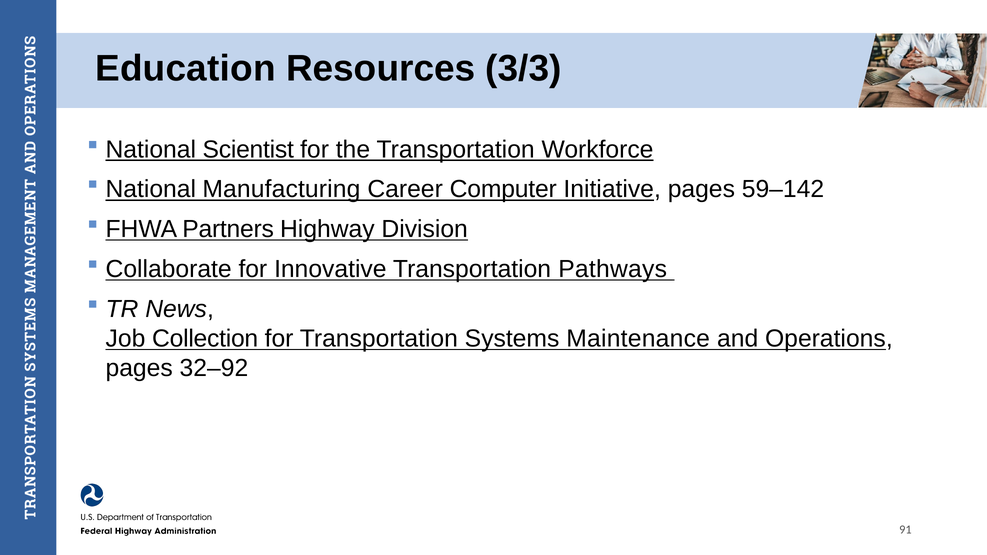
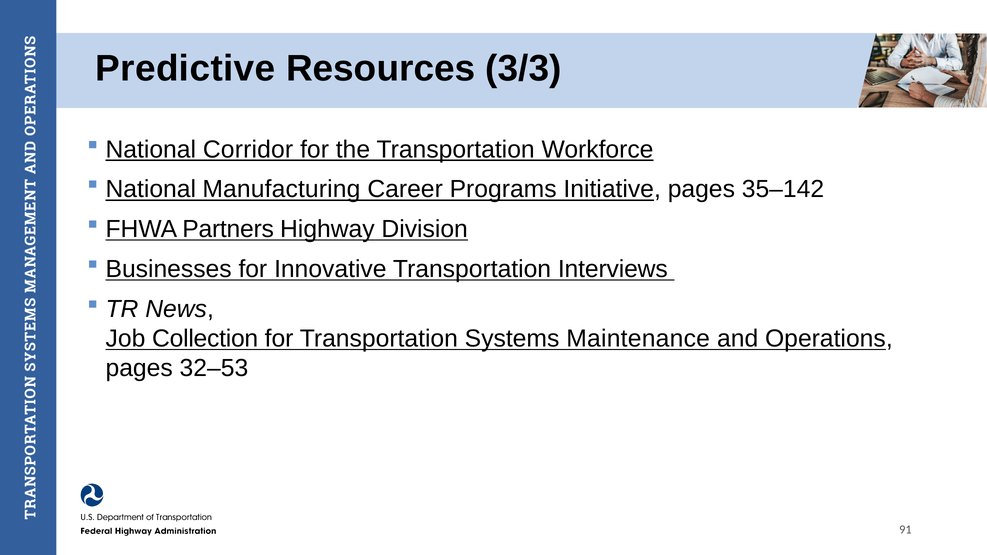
Education: Education -> Predictive (185, 69)
Scientist: Scientist -> Corridor (248, 150)
Computer: Computer -> Programs (503, 189)
59–142: 59–142 -> 35–142 (783, 189)
Collaborate: Collaborate -> Businesses (169, 269)
Pathways: Pathways -> Interviews (613, 269)
32–92: 32–92 -> 32–53 (214, 368)
